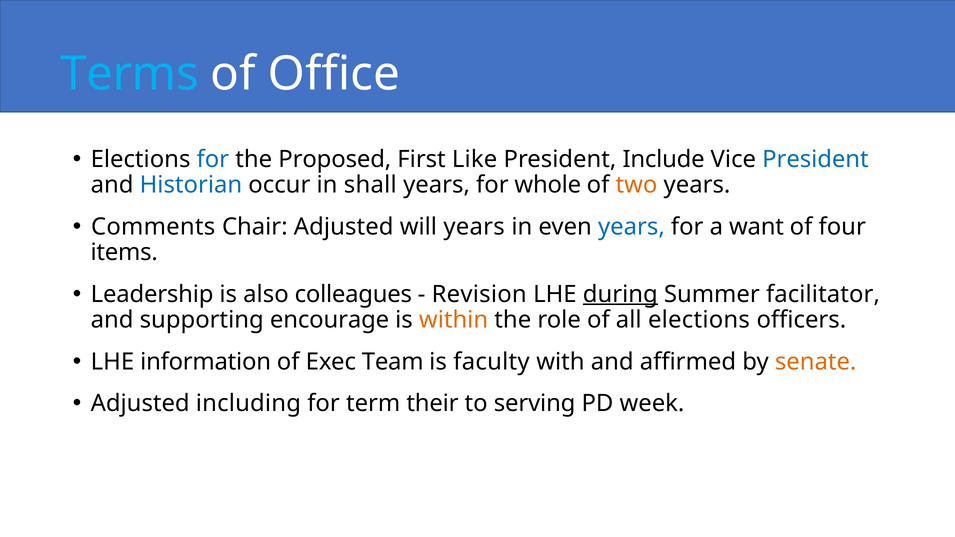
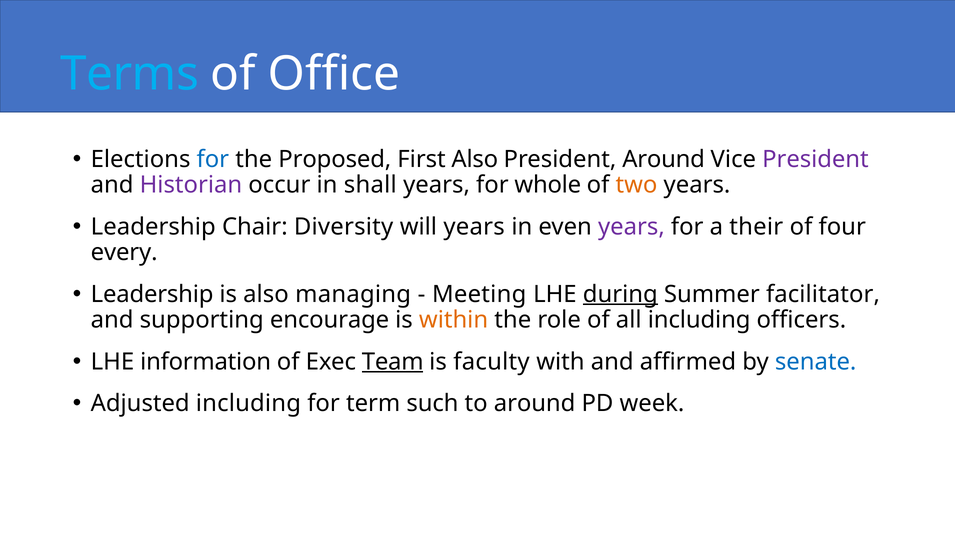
First Like: Like -> Also (475, 159)
President Include: Include -> Around (664, 159)
President colour: blue -> purple (815, 159)
Historian colour: blue -> purple (191, 185)
Comments: Comments -> Leadership (153, 227)
Chair Adjusted: Adjusted -> Diversity (344, 227)
years colour: blue -> purple (631, 227)
want: want -> their (756, 227)
items: items -> every (124, 253)
colleagues: colleagues -> managing (353, 294)
Revision: Revision -> Meeting (479, 294)
all elections: elections -> including (699, 320)
Team underline: none -> present (393, 362)
senate colour: orange -> blue (816, 362)
their: their -> such (432, 403)
to serving: serving -> around (535, 403)
